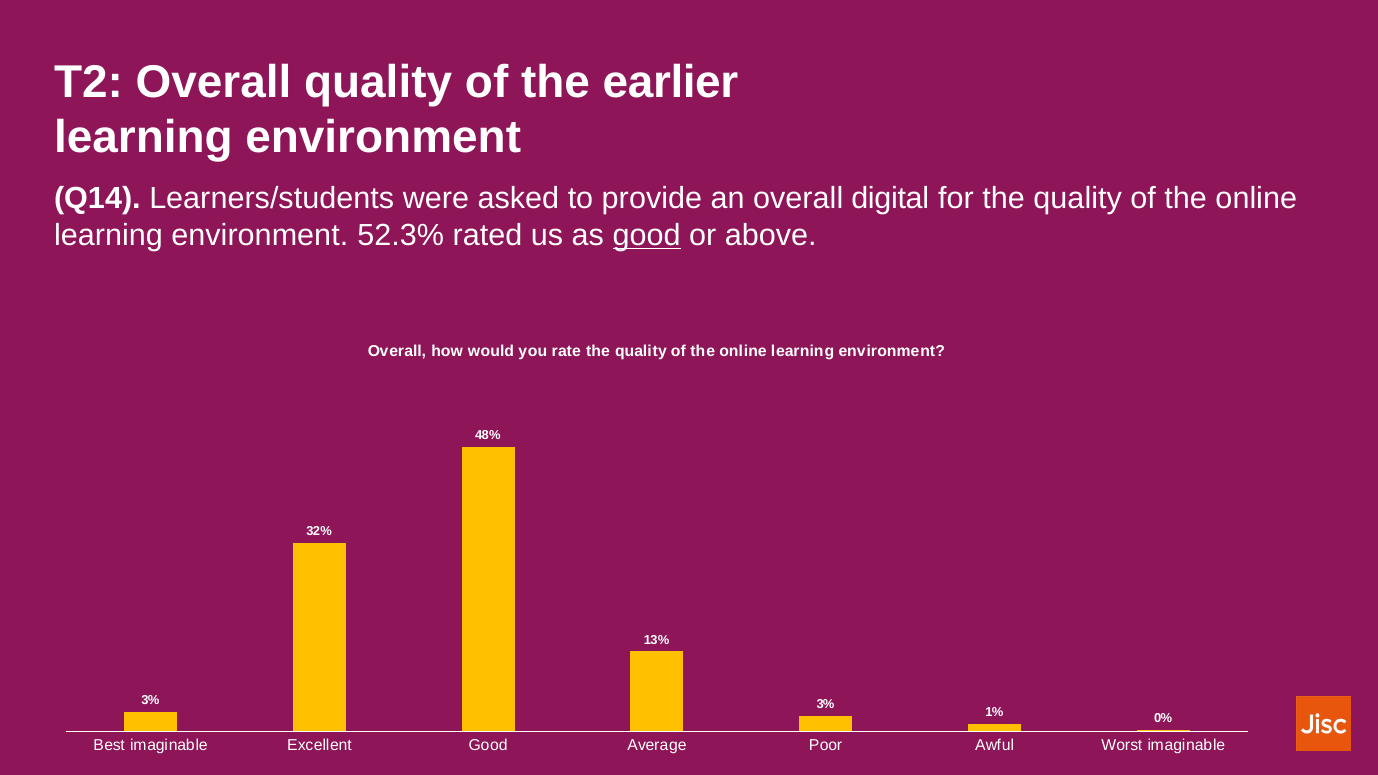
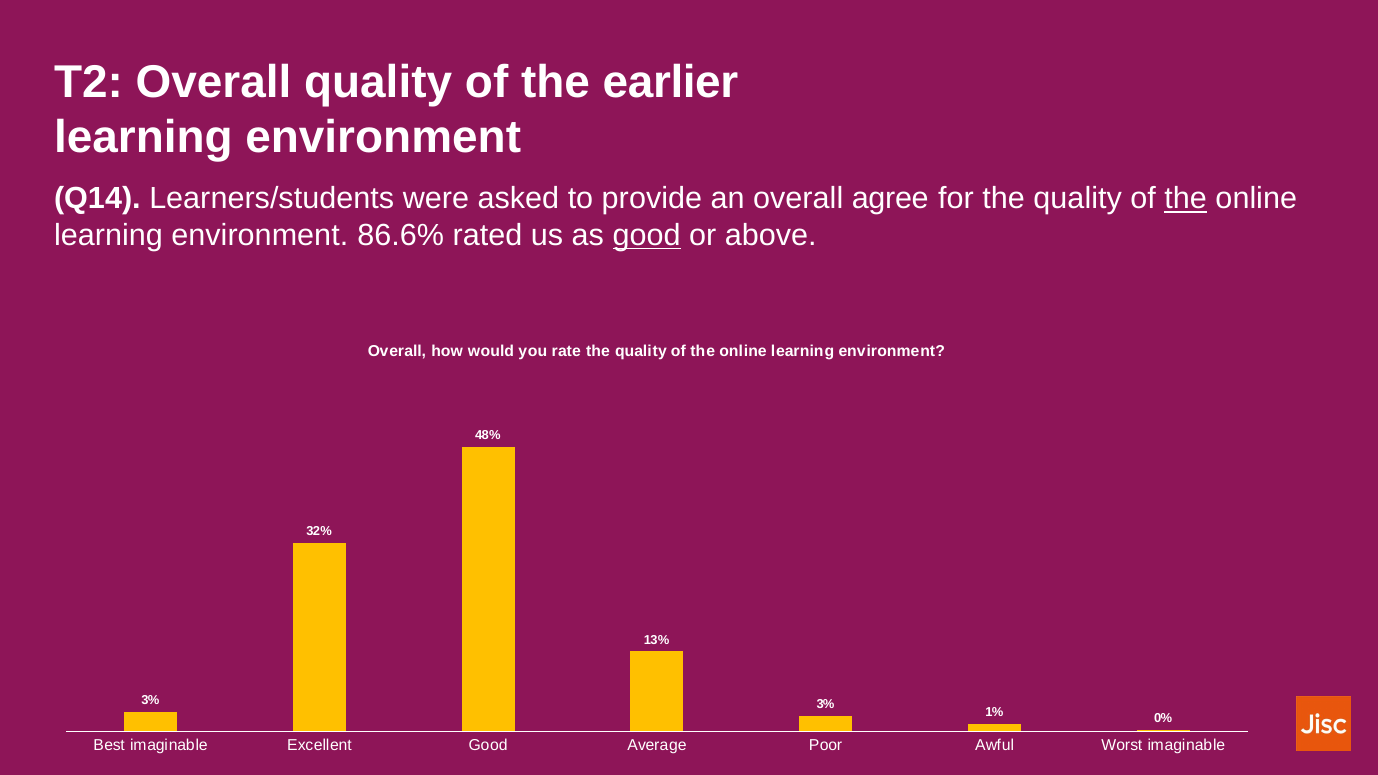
digital: digital -> agree (890, 199)
the underline: none -> present (1186, 199)
52.3%: 52.3% -> 86.6% (401, 235)
